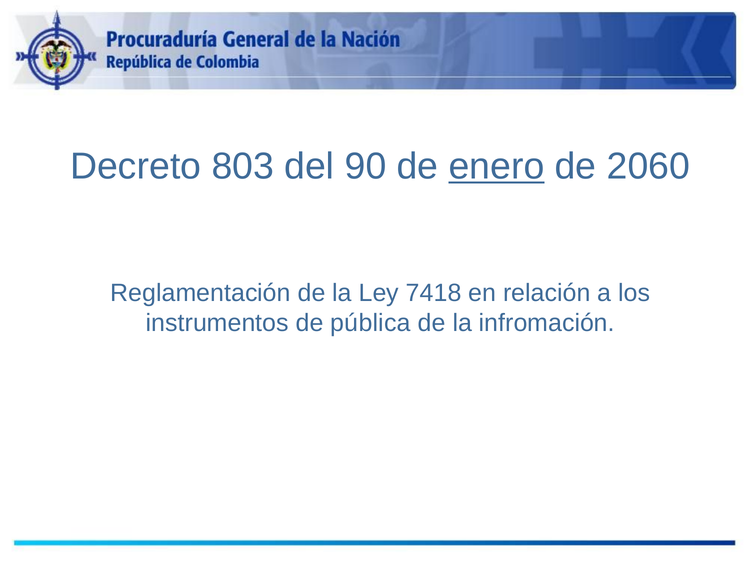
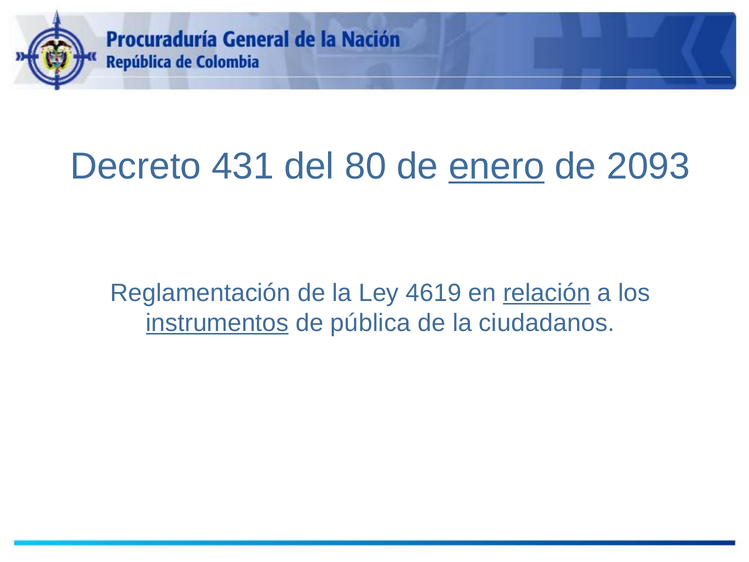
803: 803 -> 431 (243, 166)
90: 90 -> 80 (366, 166)
2060: 2060 -> 2093 (648, 166)
7418: 7418 -> 4619 (434, 293)
relación underline: none -> present (547, 293)
instrumentos underline: none -> present (217, 323)
infromación: infromación -> ciudadanos (547, 323)
